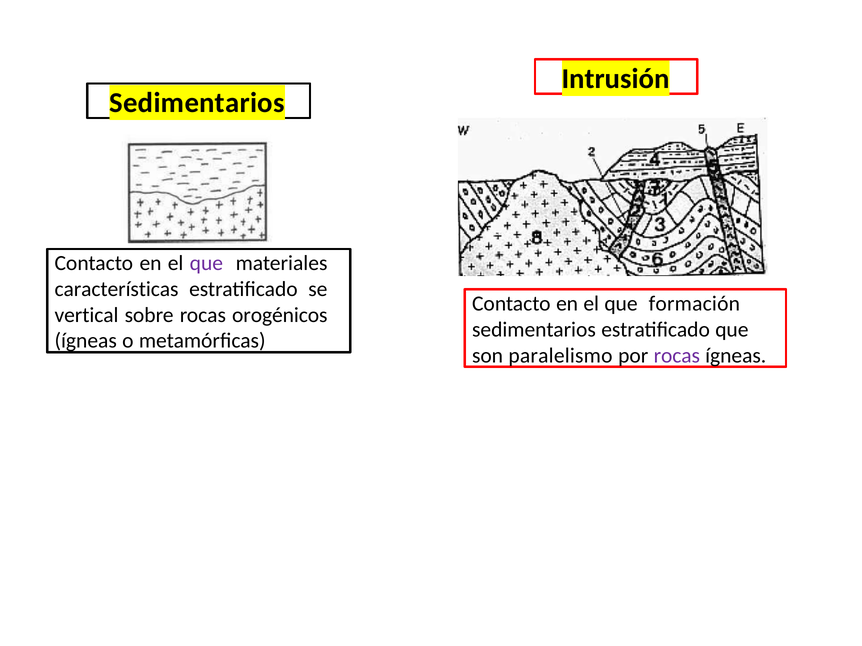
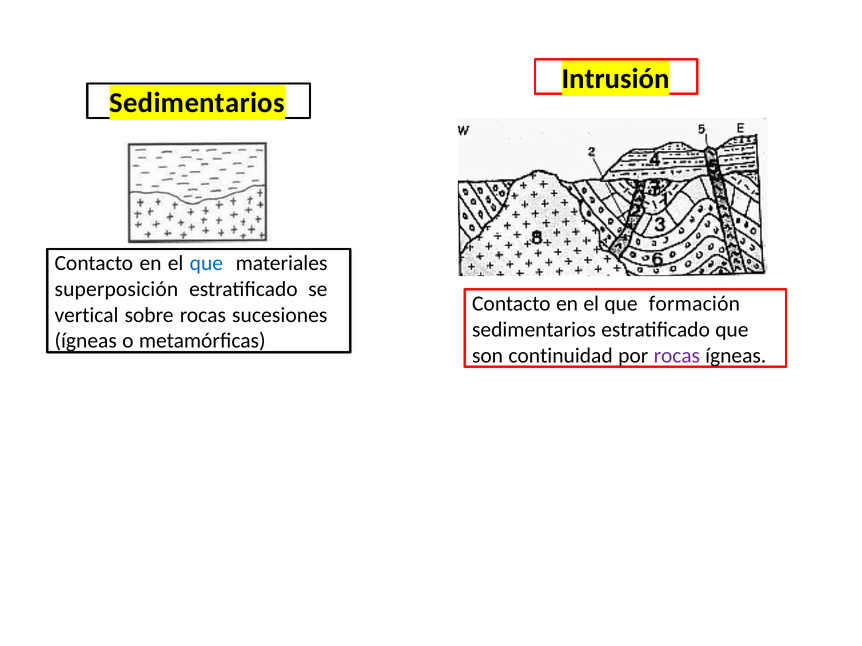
que colour: purple -> blue (206, 264)
características: características -> superposición (116, 289)
orogénicos: orogénicos -> sucesiones (280, 315)
paralelismo: paralelismo -> continuidad (561, 356)
